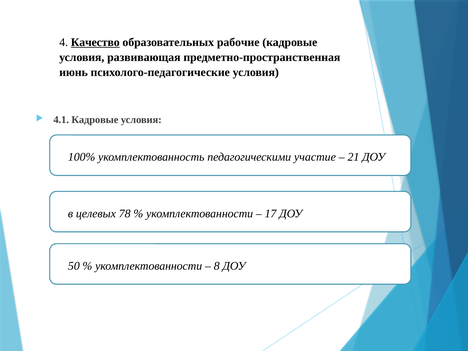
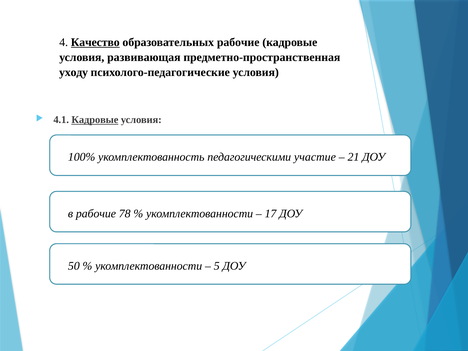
июнь: июнь -> уходу (74, 72)
Кадровые underline: none -> present (95, 120)
в целевых: целевых -> рабочие (96, 213)
8: 8 -> 5 (217, 266)
